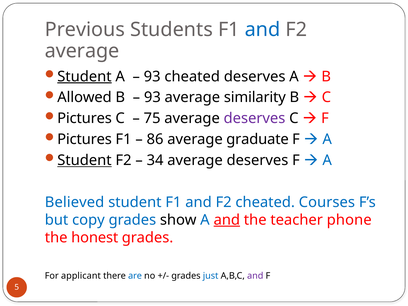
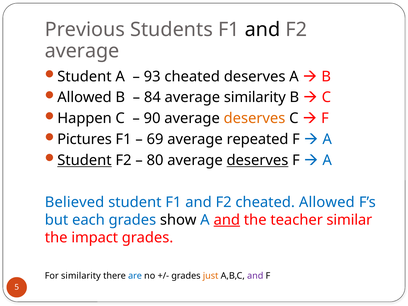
and colour: blue -> black (263, 30)
Student underline: present -> none (84, 76)
93: 93 -> 84 (152, 97)
Pictures: Pictures -> Happen (85, 118)
75: 75 -> 90 (152, 118)
deserves colour: purple -> orange (255, 118)
86: 86 -> 69 (155, 139)
graduate: graduate -> repeated (258, 139)
34: 34 -> 80 (155, 160)
deserves underline: none -> present (257, 160)
cheated Courses: Courses -> Allowed (327, 202)
copy: copy -> each (88, 220)
phone: phone -> similar (349, 220)
honest: honest -> impact (95, 238)
For applicant: applicant -> similarity (81, 276)
just colour: blue -> orange (211, 276)
